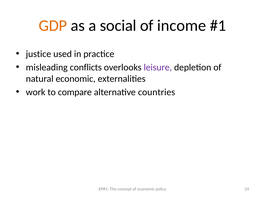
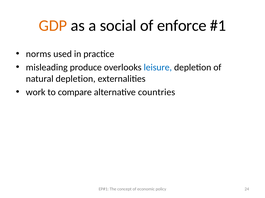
income: income -> enforce (182, 26)
justice: justice -> norms (38, 54)
conflicts: conflicts -> produce (86, 68)
leisure colour: purple -> blue (158, 68)
natural economic: economic -> depletion (76, 79)
